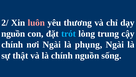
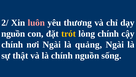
trót colour: light blue -> yellow (69, 33)
lòng trung: trung -> chính (108, 33)
phụng: phụng -> quảng (89, 44)
